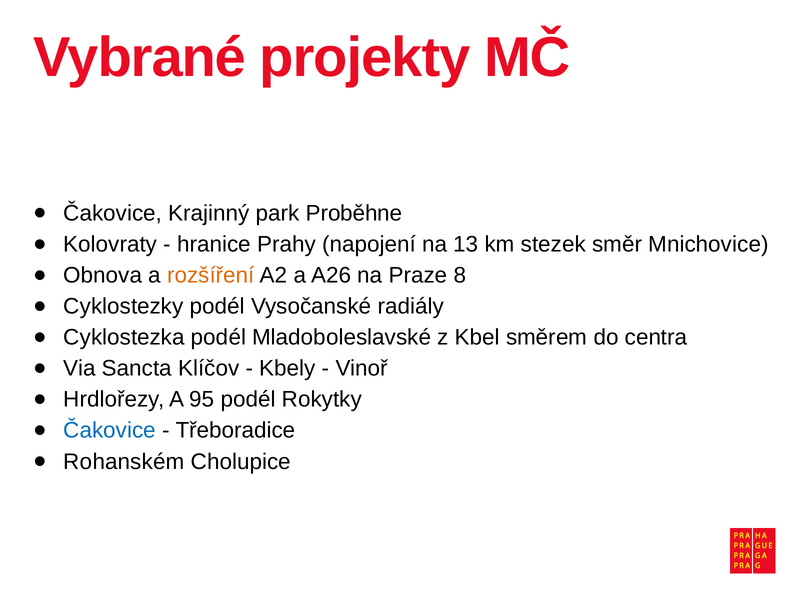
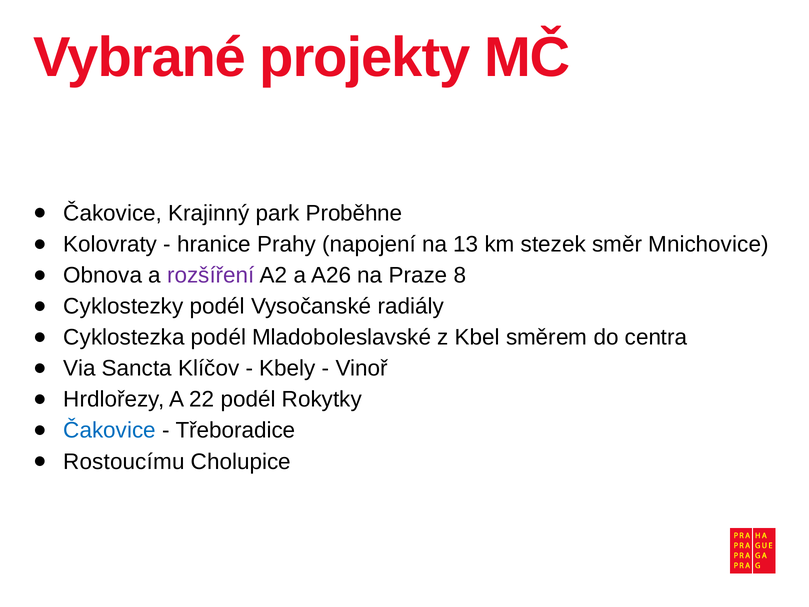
rozšíření colour: orange -> purple (211, 275)
95: 95 -> 22 (202, 399)
Rohanském: Rohanském -> Rostoucímu (124, 461)
